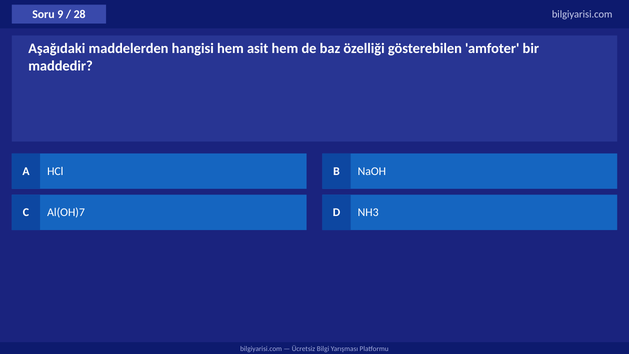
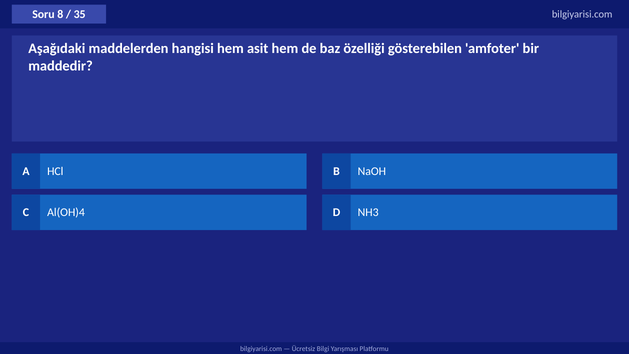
9: 9 -> 8 (60, 14)
28: 28 -> 35 (80, 14)
Al(OH)7: Al(OH)7 -> Al(OH)4 (66, 212)
